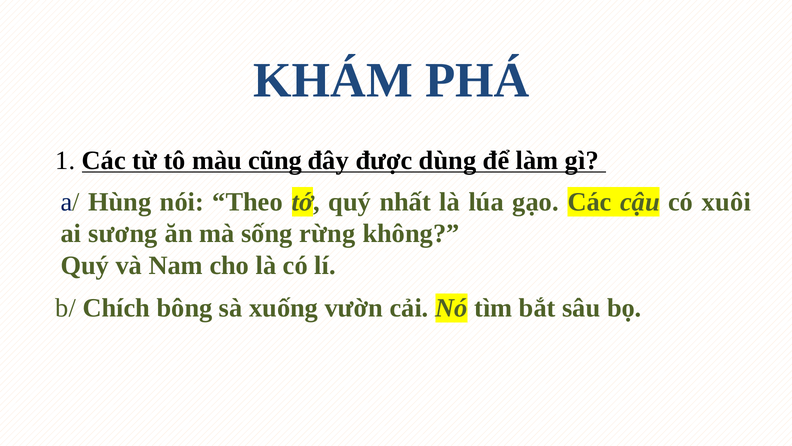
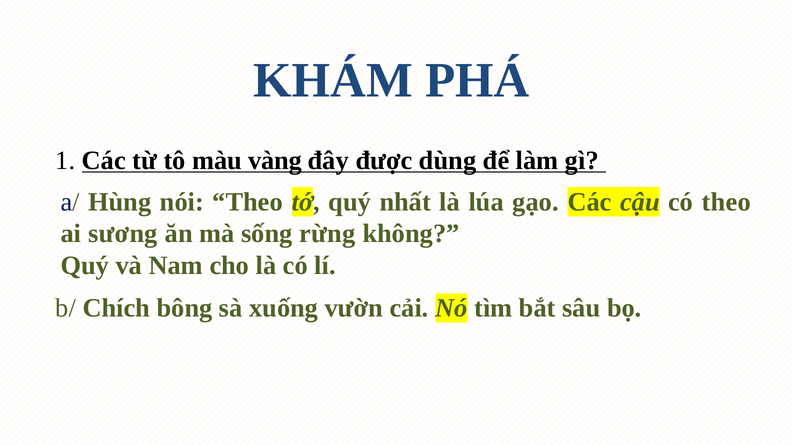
cũng: cũng -> vàng (275, 160)
có xuôi: xuôi -> theo (727, 202)
